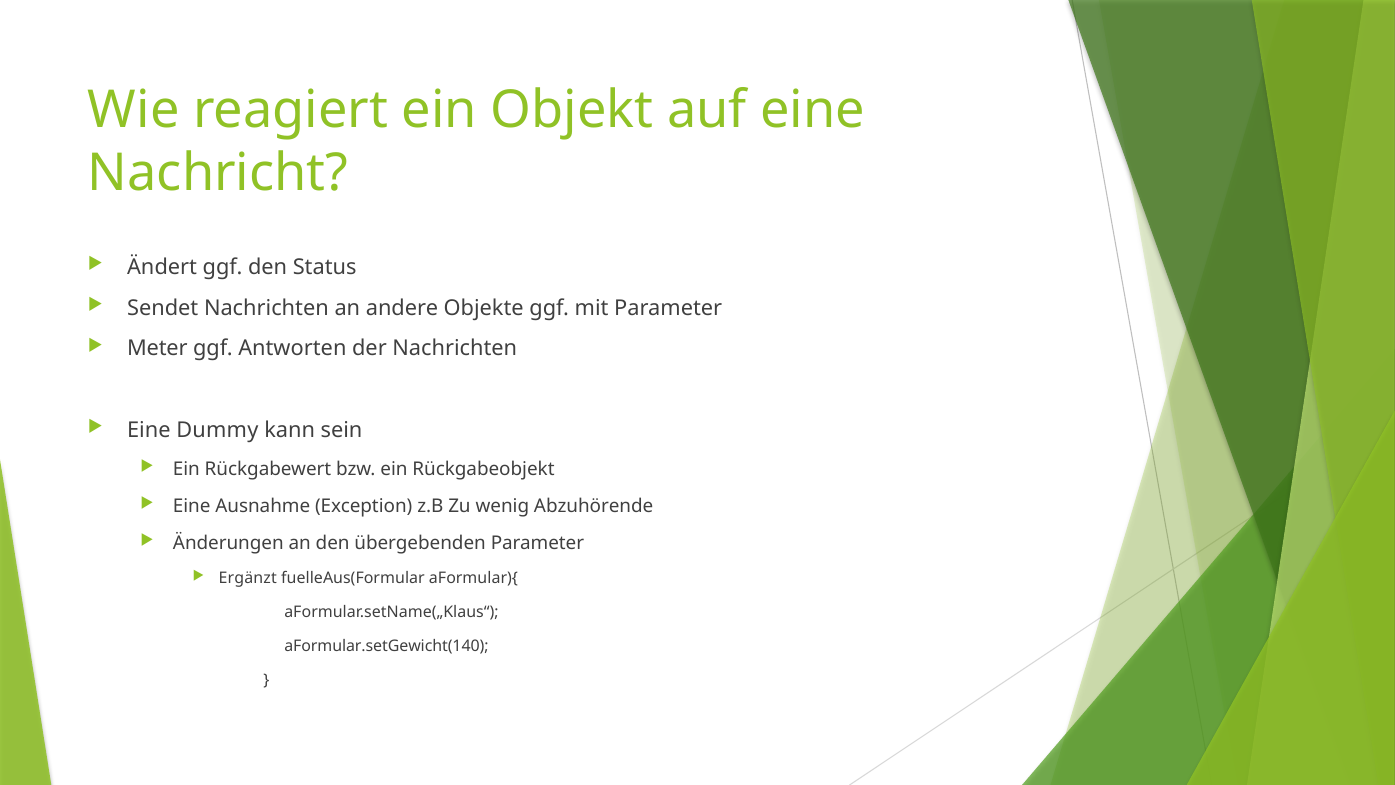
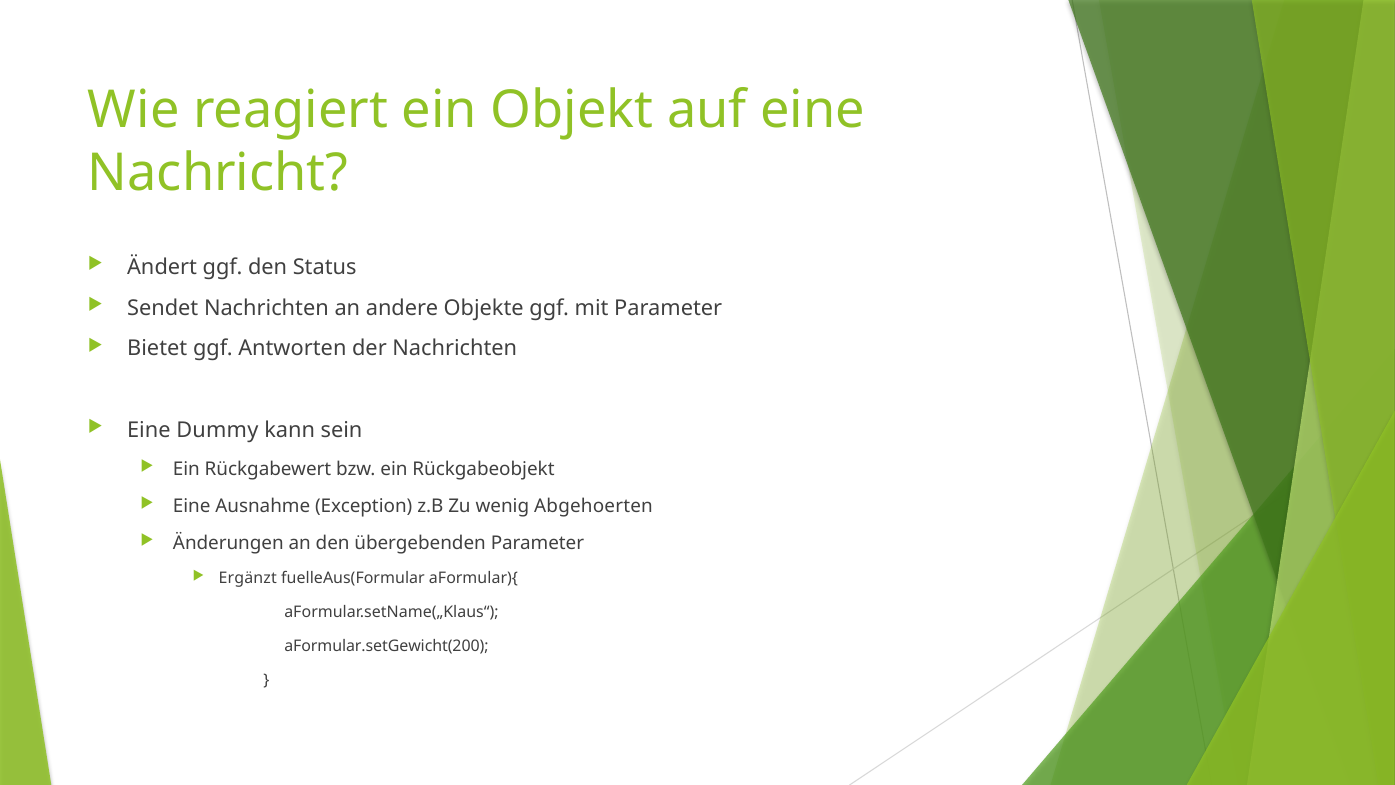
Meter: Meter -> Bietet (157, 348)
Abzuhörende: Abzuhörende -> Abgehoerten (594, 506)
aFormular.setGewicht(140: aFormular.setGewicht(140 -> aFormular.setGewicht(200 (386, 646)
